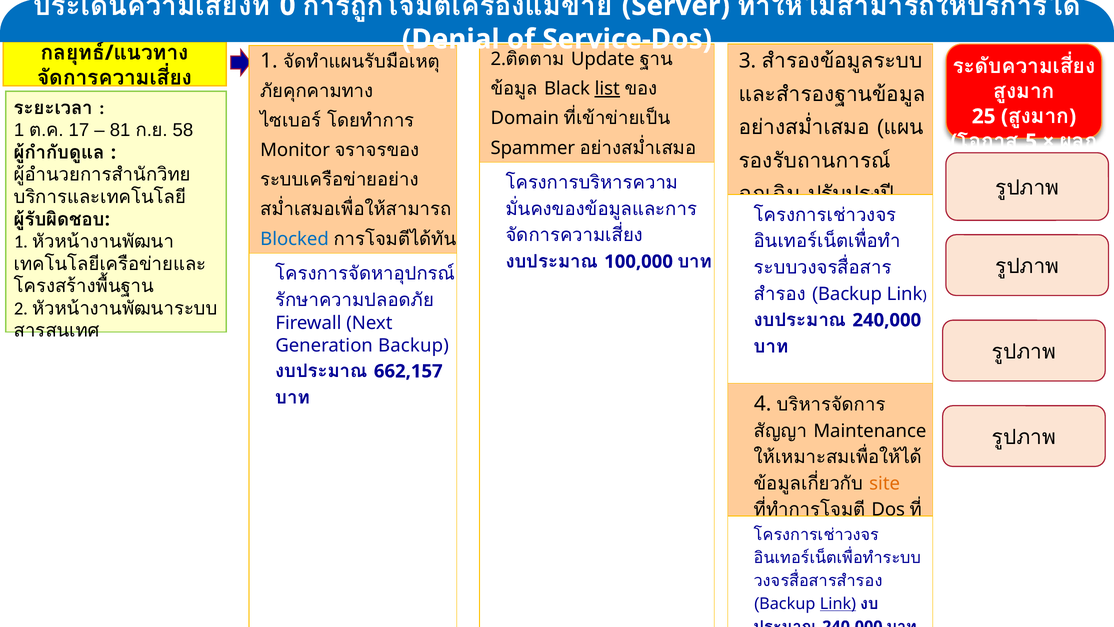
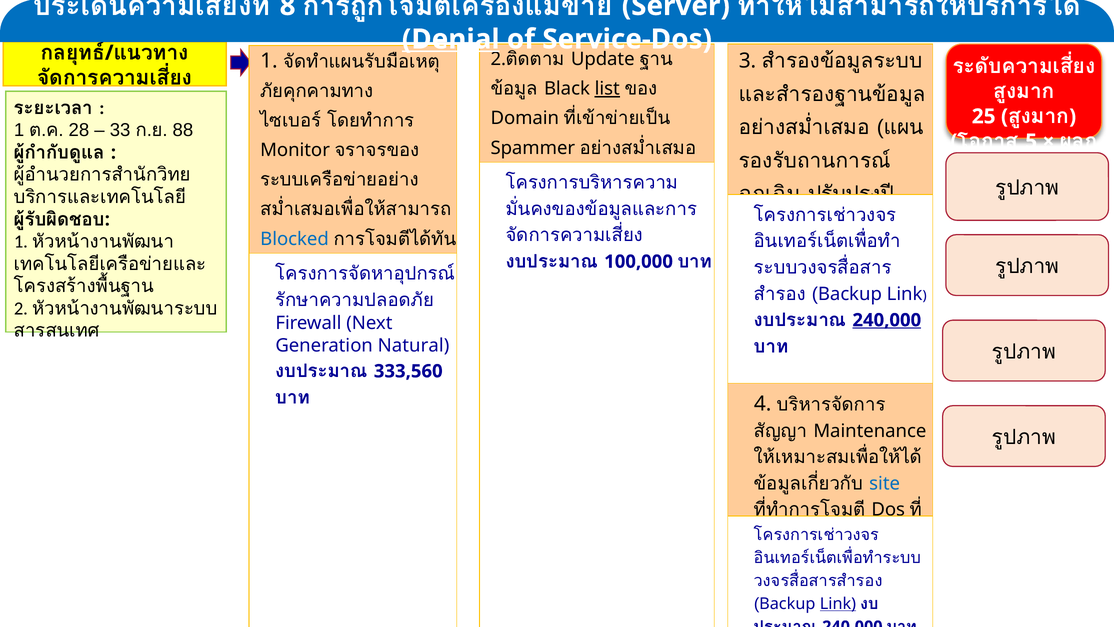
0: 0 -> 8 (288, 6)
Denial underline: none -> present (451, 39)
17: 17 -> 28 (79, 130)
81: 81 -> 33 (120, 130)
58: 58 -> 88 (183, 130)
240,000 underline: none -> present (887, 320)
Generation Backup: Backup -> Natural (413, 346)
662,157: 662,157 -> 333,560 (408, 371)
site colour: orange -> blue (885, 483)
